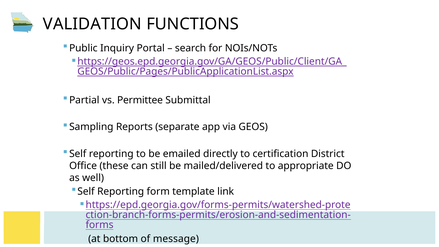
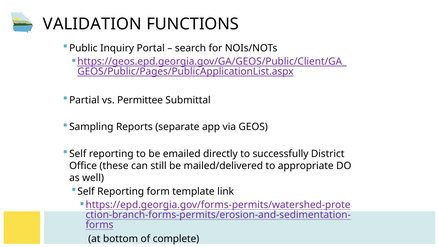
certification: certification -> successfully (281, 154)
message: message -> complete (176, 239)
